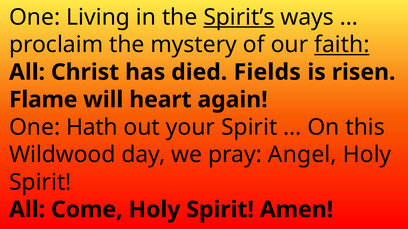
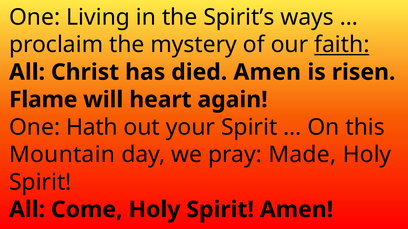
Spirit’s underline: present -> none (239, 17)
died Fields: Fields -> Amen (267, 72)
Wildwood: Wildwood -> Mountain (62, 155)
Angel: Angel -> Made (302, 155)
